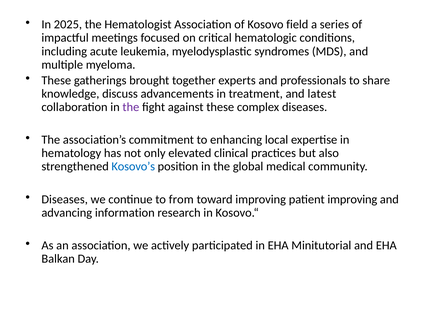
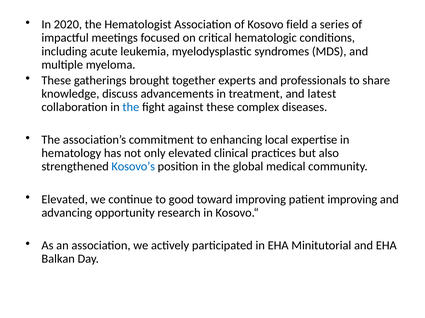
2025: 2025 -> 2020 (68, 25)
the colour: purple -> blue (131, 107)
Diseases: Diseases -> Elevated (65, 200)
from: from -> good (181, 200)
information: information -> opportunity (125, 213)
